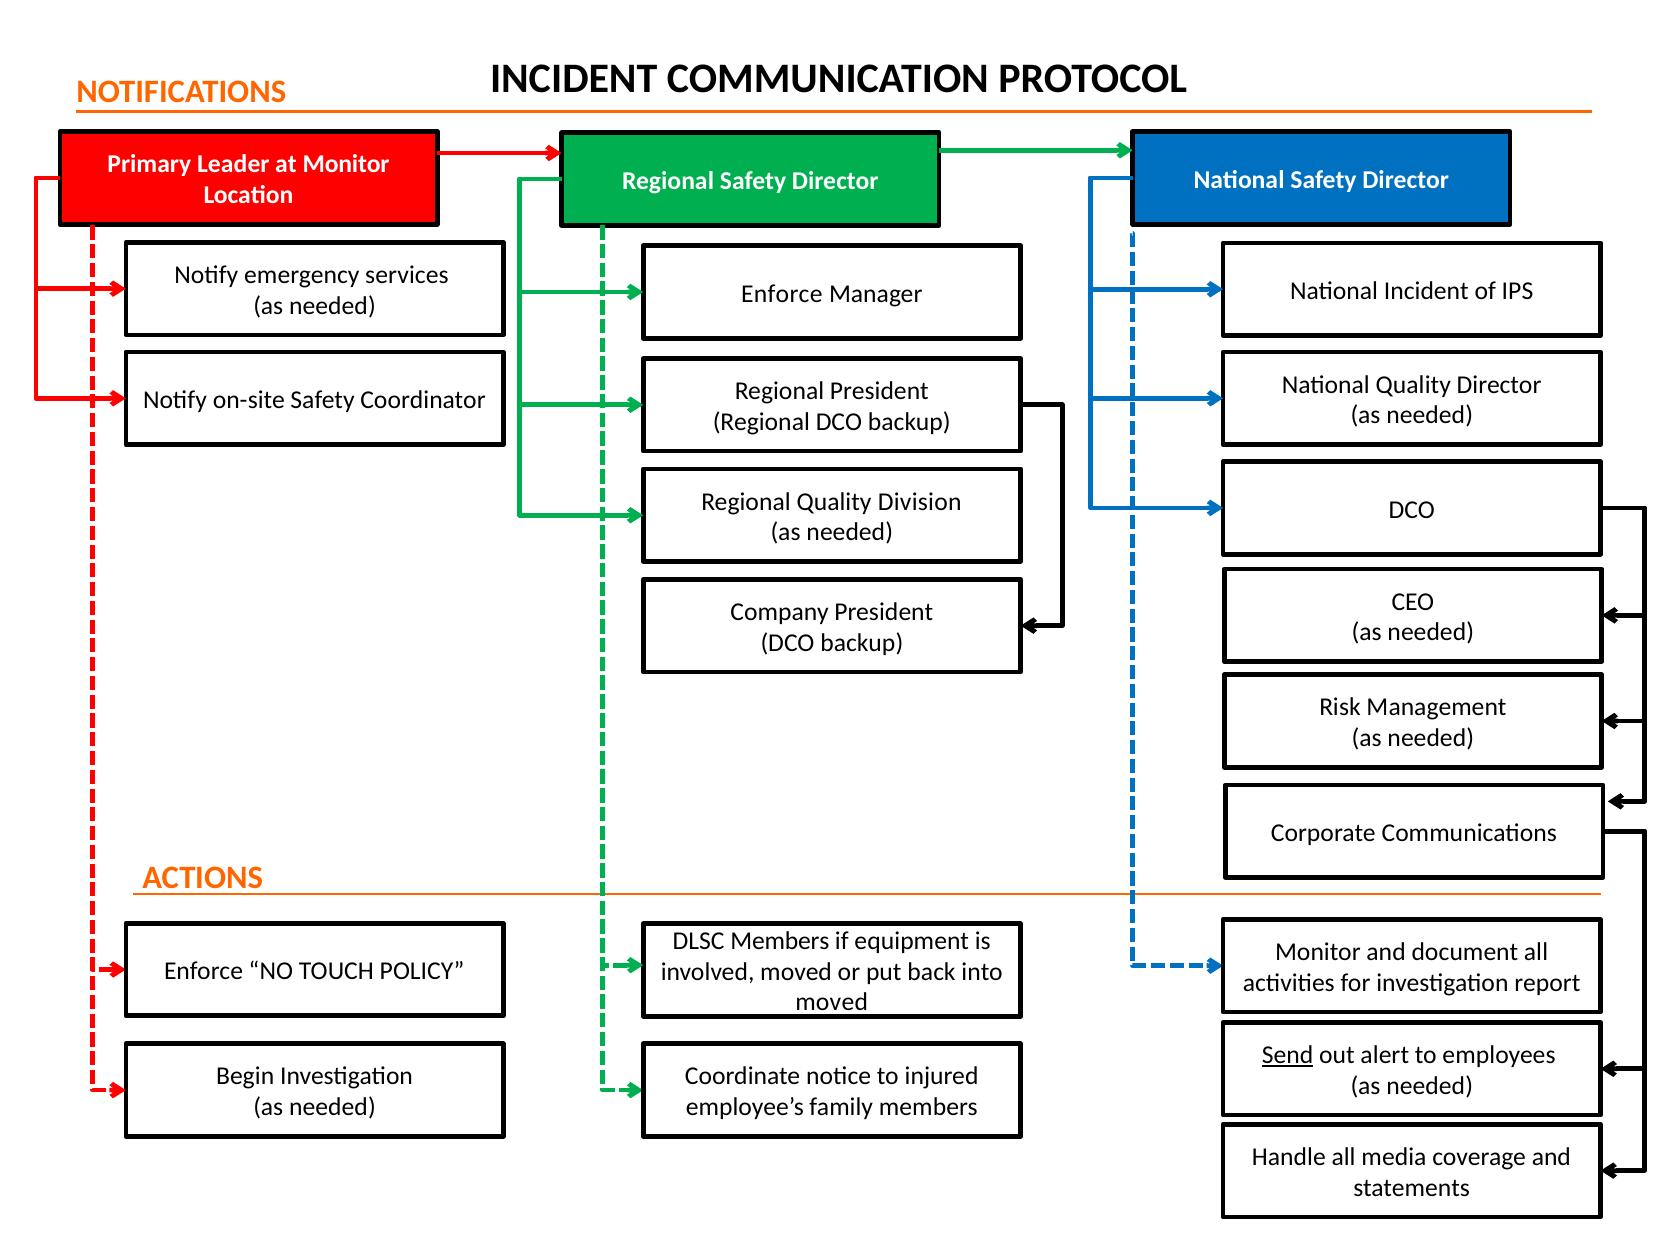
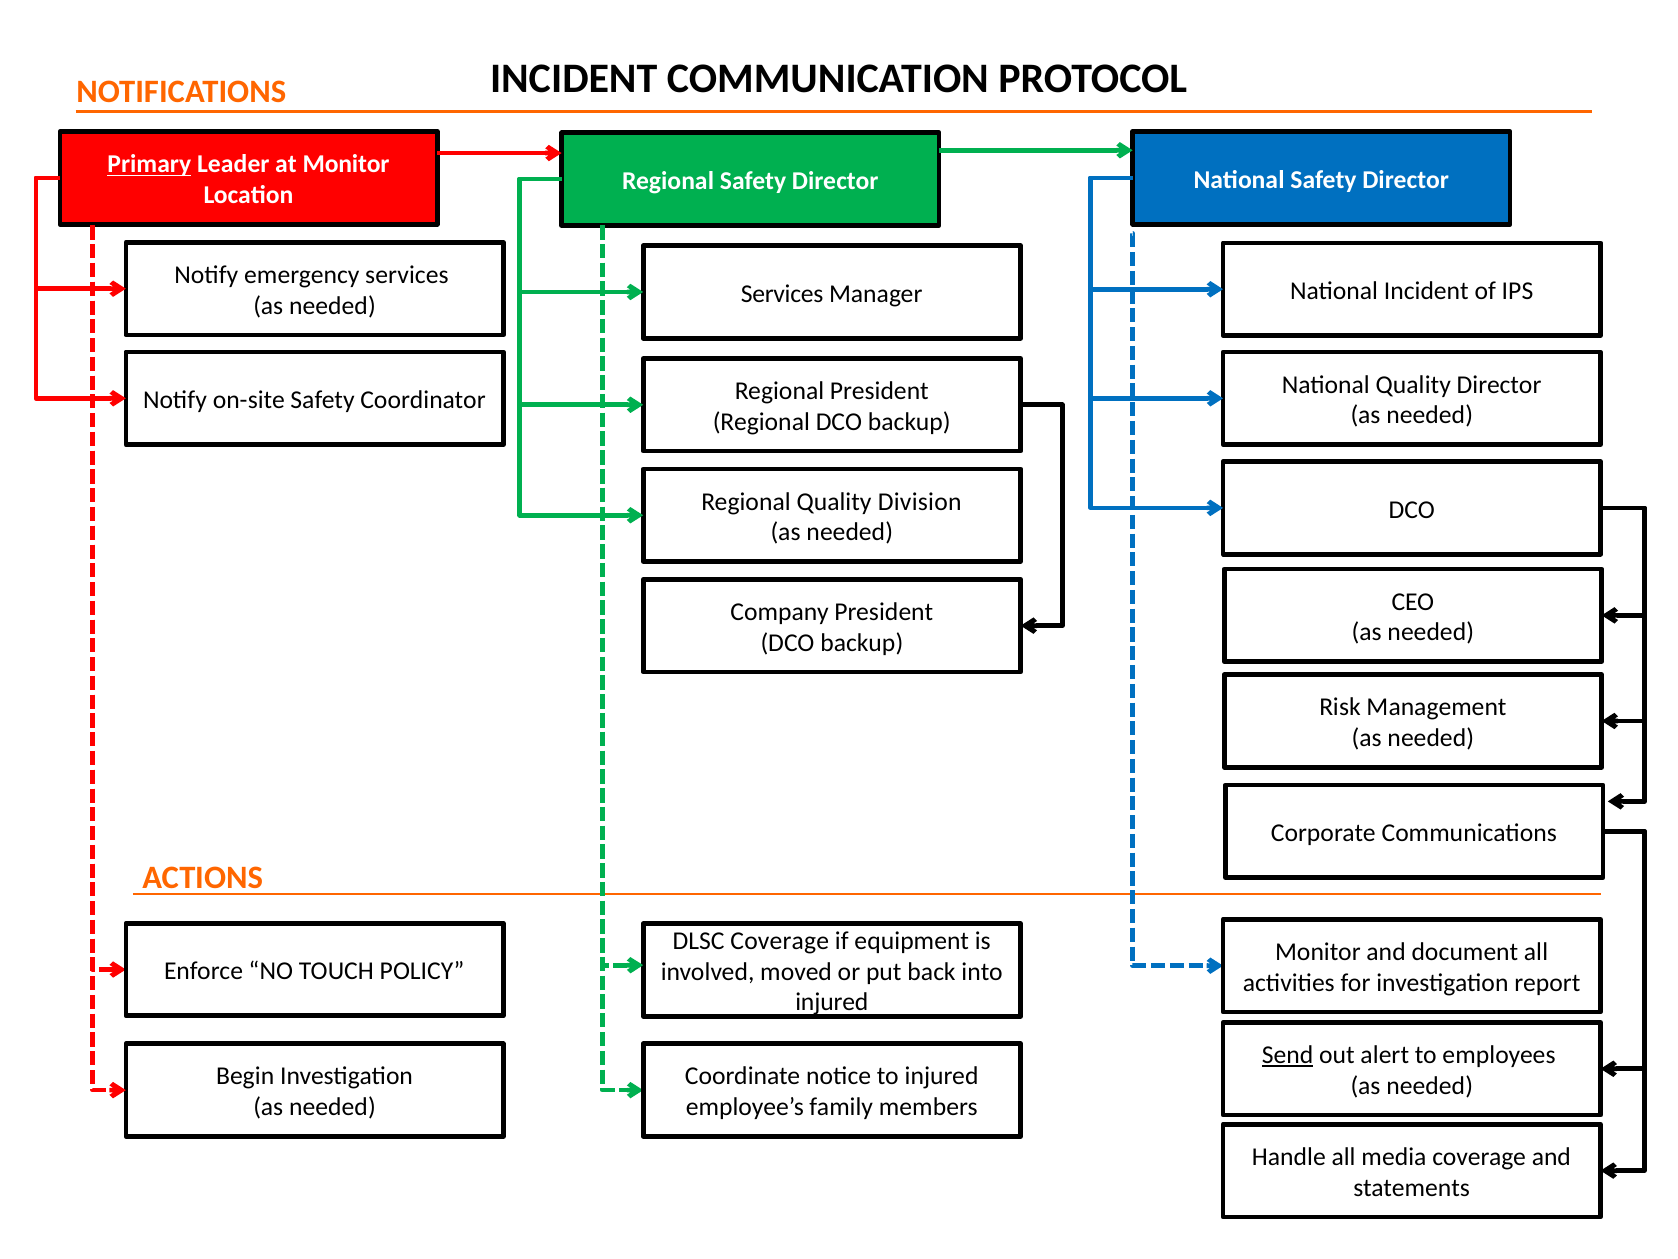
Primary underline: none -> present (149, 164)
Enforce: Enforce -> Services (782, 294)
DLSC Members: Members -> Coverage (780, 941)
moved: moved -> injured (832, 1002)
